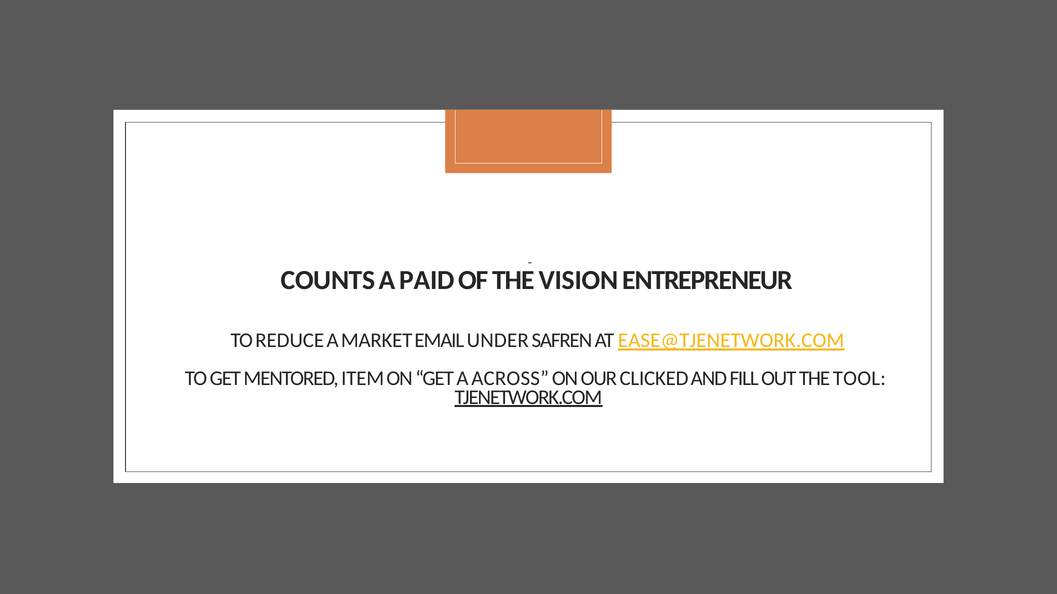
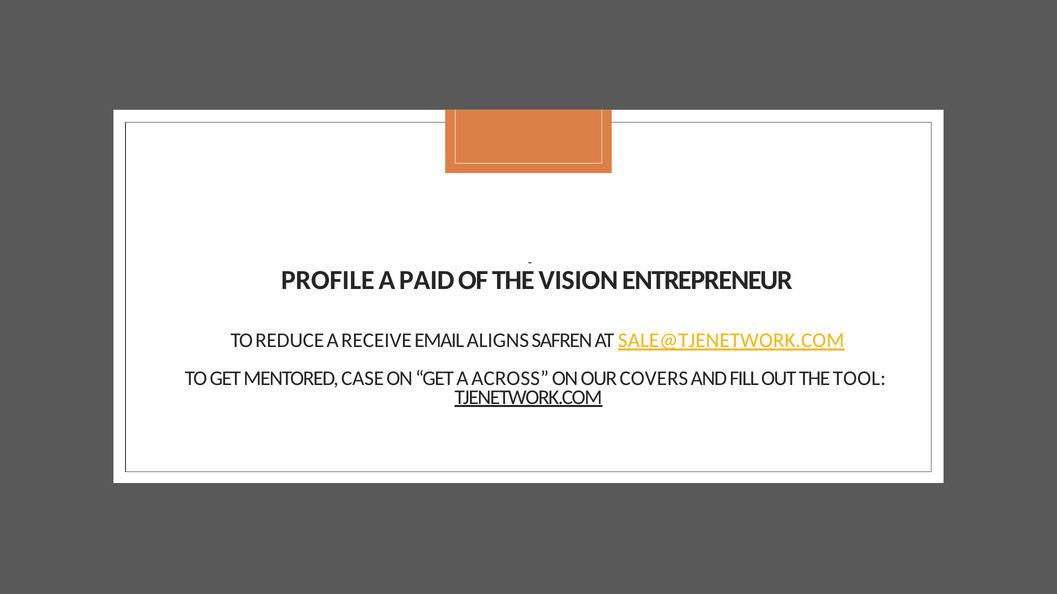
COUNTS: COUNTS -> PROFILE (328, 280)
MARKET: MARKET -> RECEIVE (376, 341)
UNDER: UNDER -> ALIGNS (498, 341)
EASE@TJENETWORK.COM: EASE@TJENETWORK.COM -> SALE@TJENETWORK.COM (731, 341)
ITEM: ITEM -> CASE (363, 379)
CLICKED: CLICKED -> COVERS (654, 379)
